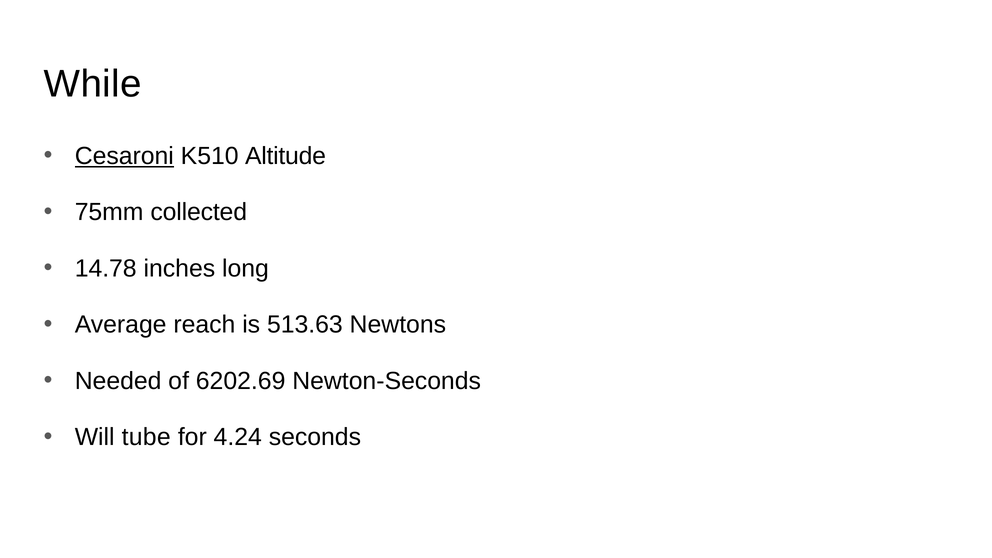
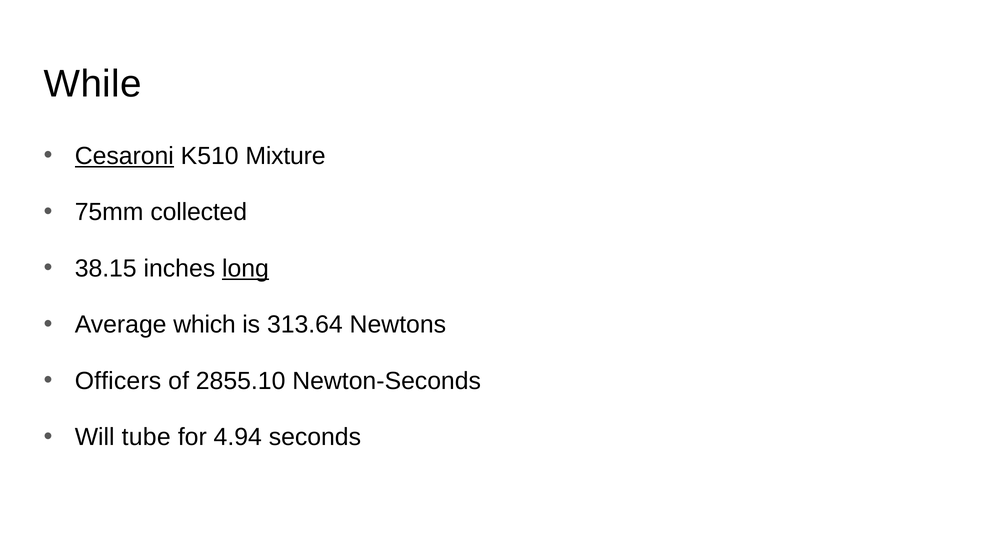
Altitude: Altitude -> Mixture (285, 156)
14.78: 14.78 -> 38.15 (106, 268)
long underline: none -> present (245, 268)
reach: reach -> which (205, 325)
513.63: 513.63 -> 313.64 (305, 325)
Needed: Needed -> Officers (118, 381)
6202.69: 6202.69 -> 2855.10 (241, 381)
4.24: 4.24 -> 4.94 (238, 437)
